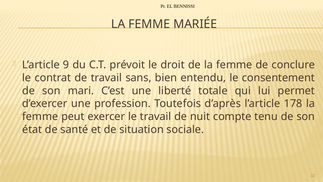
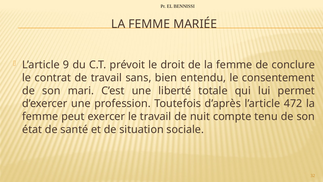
178: 178 -> 472 (293, 103)
